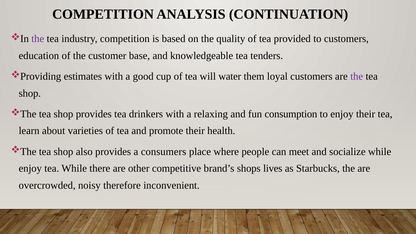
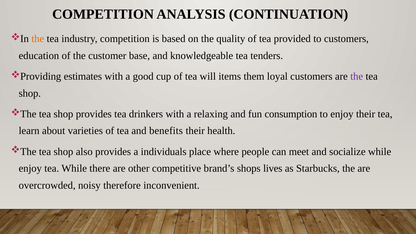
the colour: purple -> orange (38, 39)
water: water -> items (230, 76)
promote: promote -> benefits (166, 131)
consumers: consumers -> individuals (164, 152)
